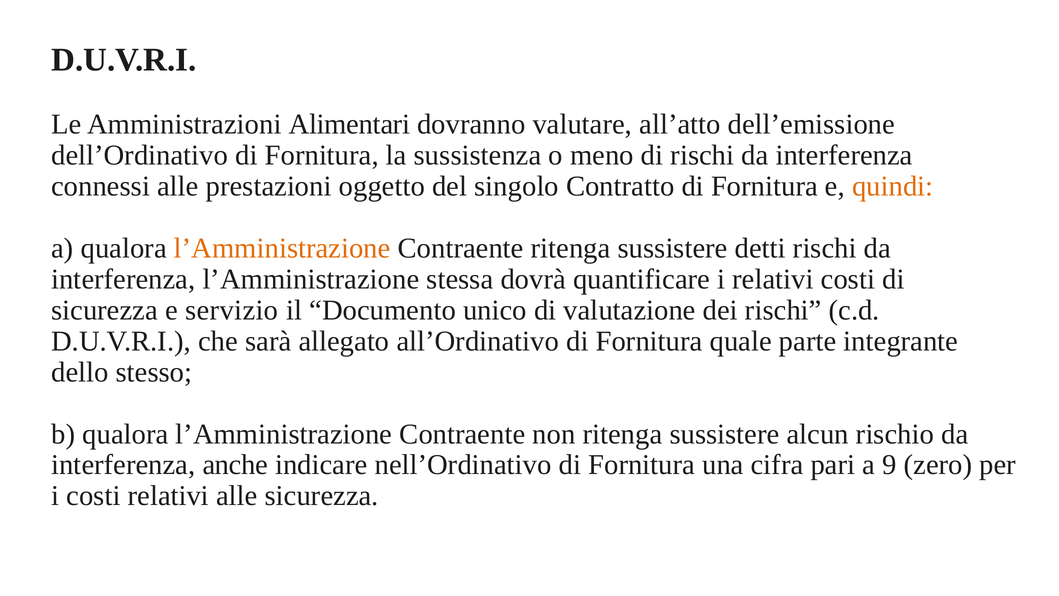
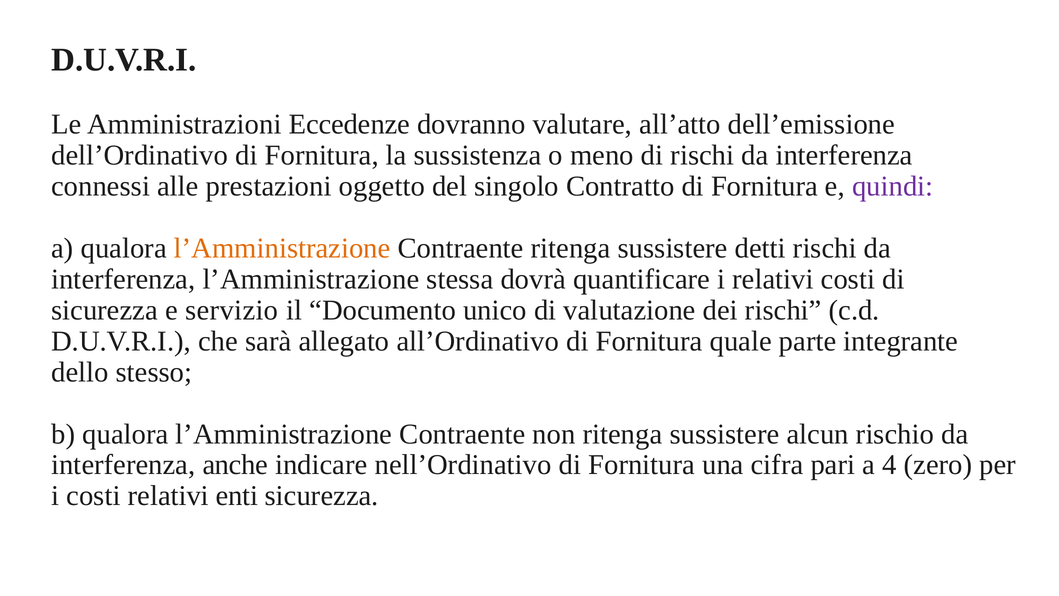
Alimentari: Alimentari -> Eccedenze (349, 124)
quindi colour: orange -> purple (893, 186)
9: 9 -> 4 (889, 465)
relativi alle: alle -> enti (237, 496)
